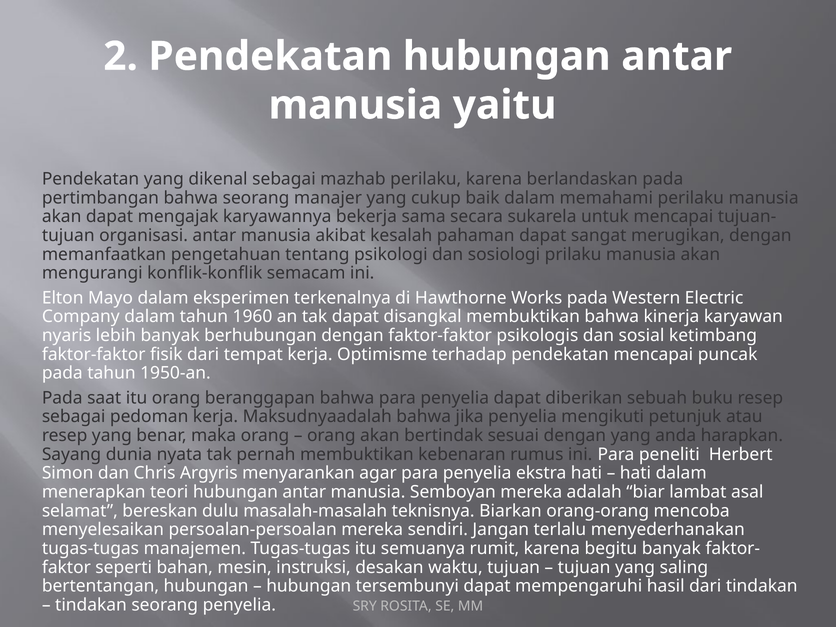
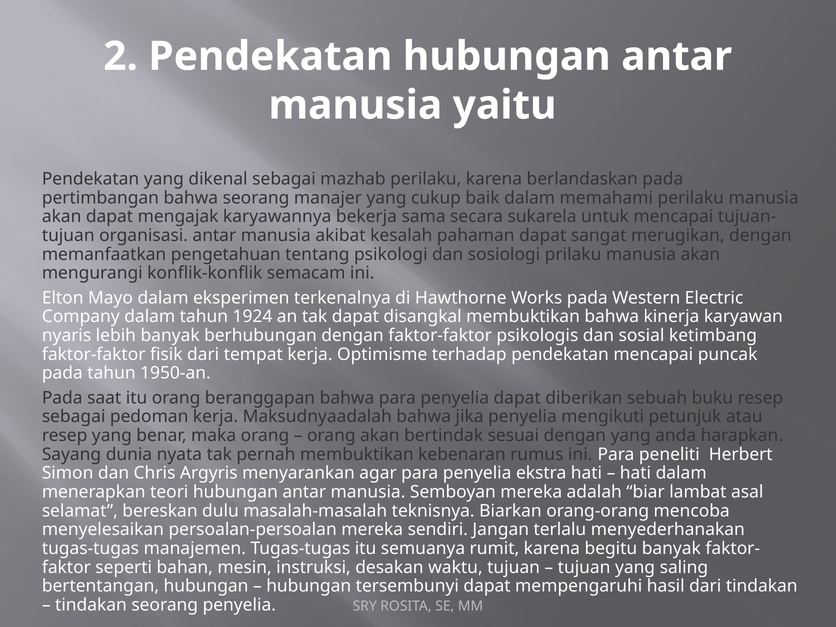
1960: 1960 -> 1924 (253, 317)
